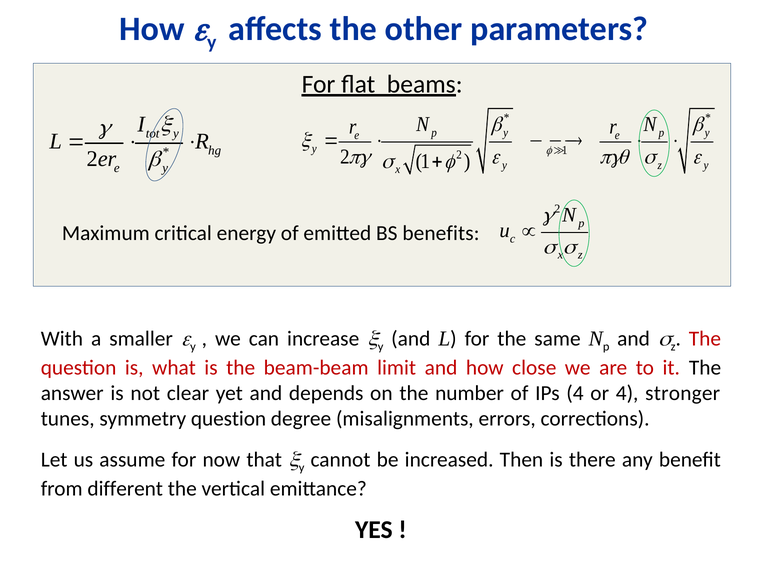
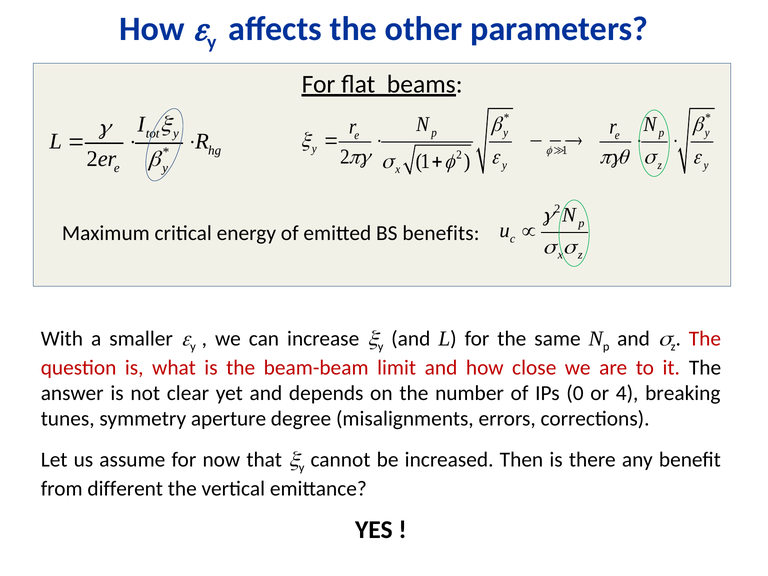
IPs 4: 4 -> 0 (575, 393)
stronger: stronger -> breaking (683, 393)
symmetry question: question -> aperture (229, 419)
